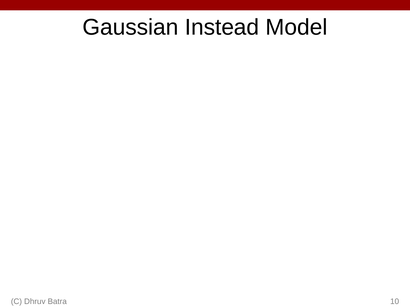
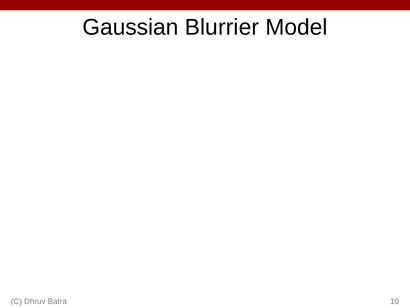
Instead: Instead -> Blurrier (222, 27)
